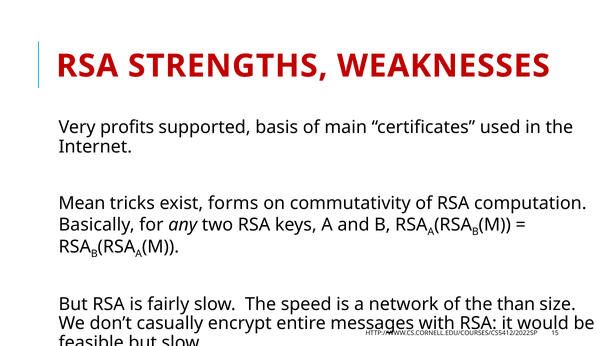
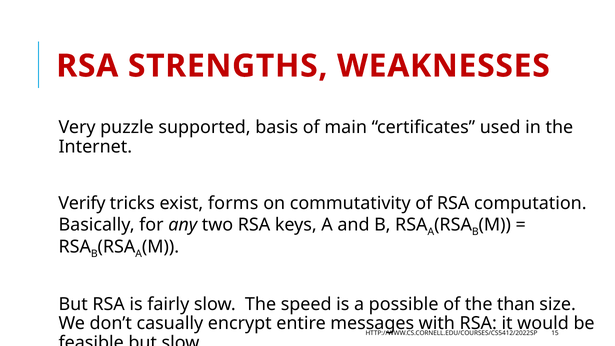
profits: profits -> puzzle (127, 127)
Mean: Mean -> Verify (82, 203)
network: network -> possible (404, 304)
